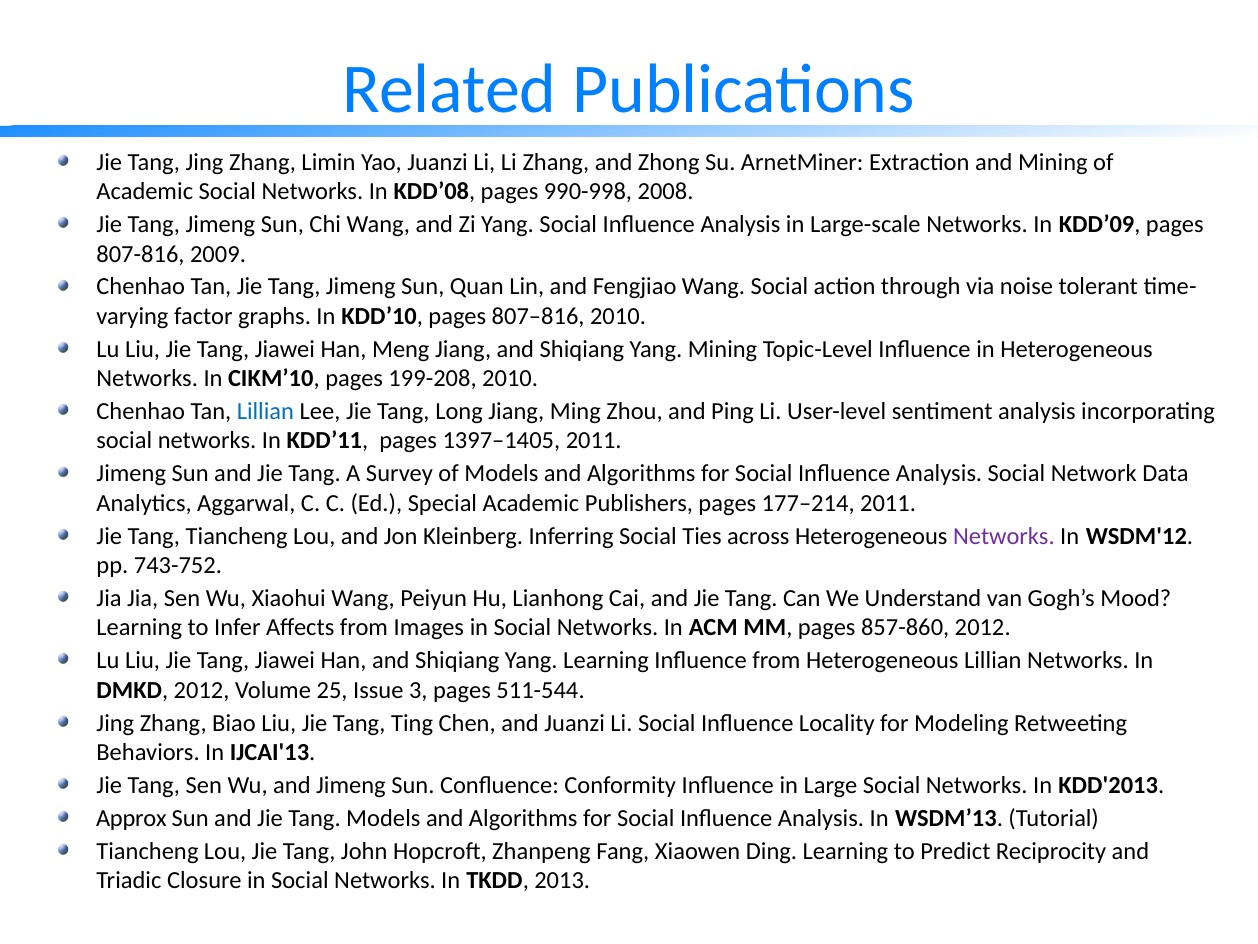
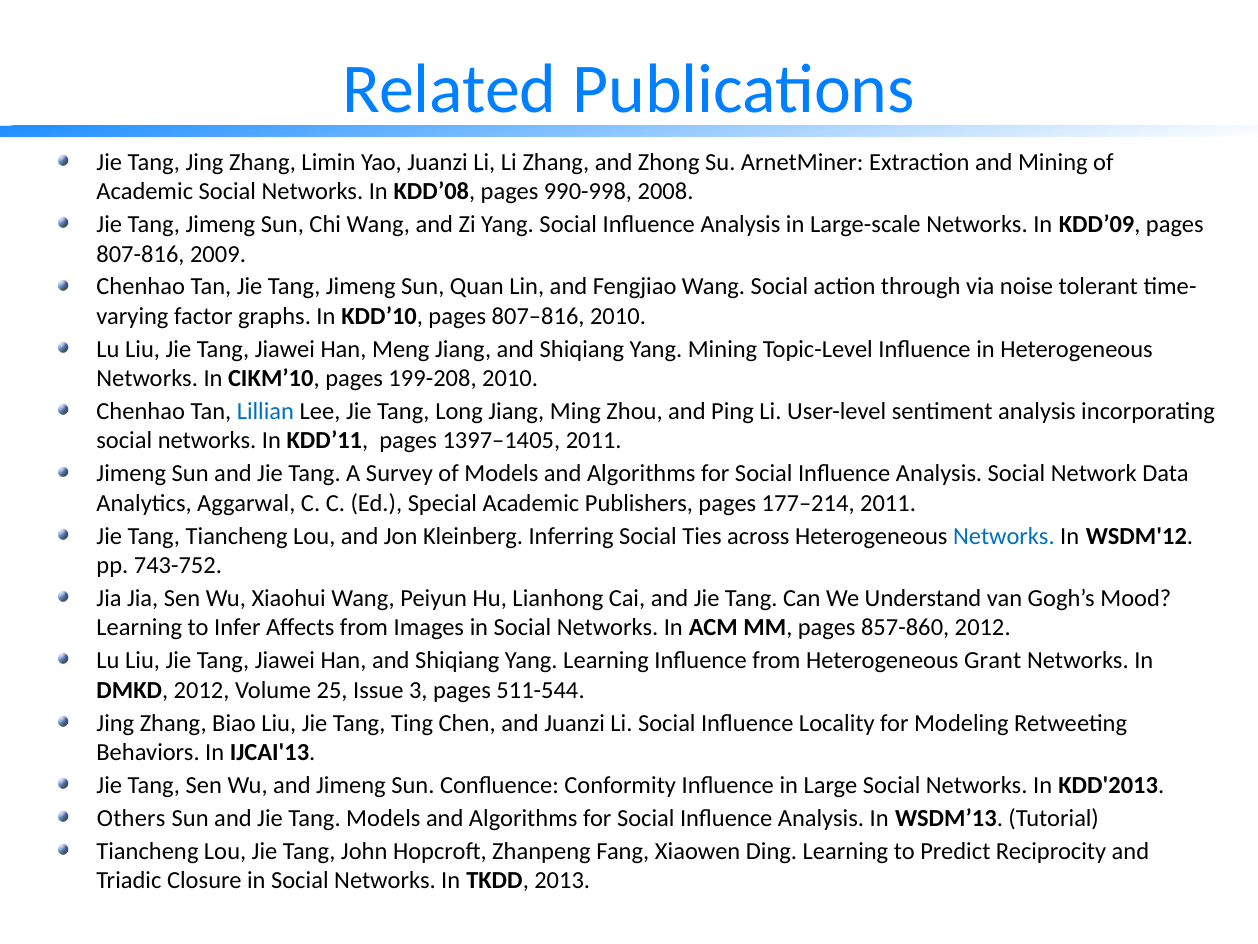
Networks colour: purple -> blue (1004, 536)
Heterogeneous Lillian: Lillian -> Grant (993, 660)
Approx: Approx -> Others (131, 818)
